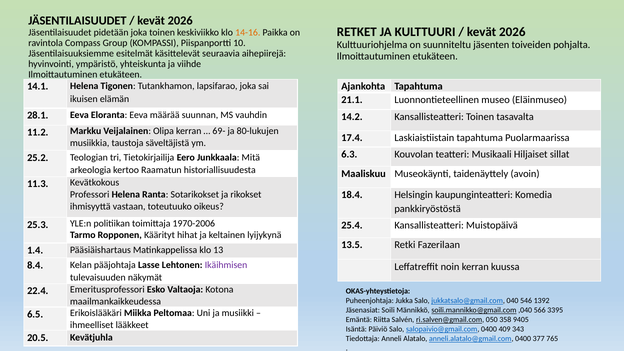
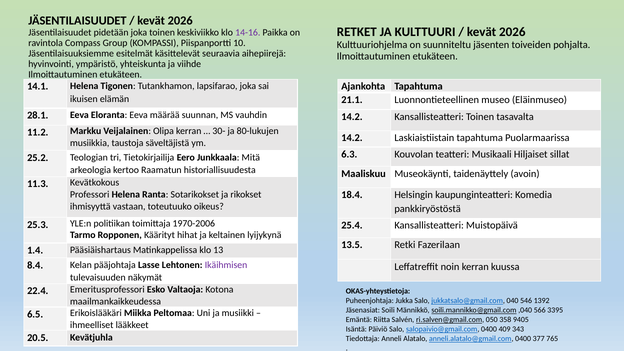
14-16 colour: orange -> purple (248, 32)
69-: 69- -> 30- (219, 131)
17.4: 17.4 -> 14.2 (352, 138)
